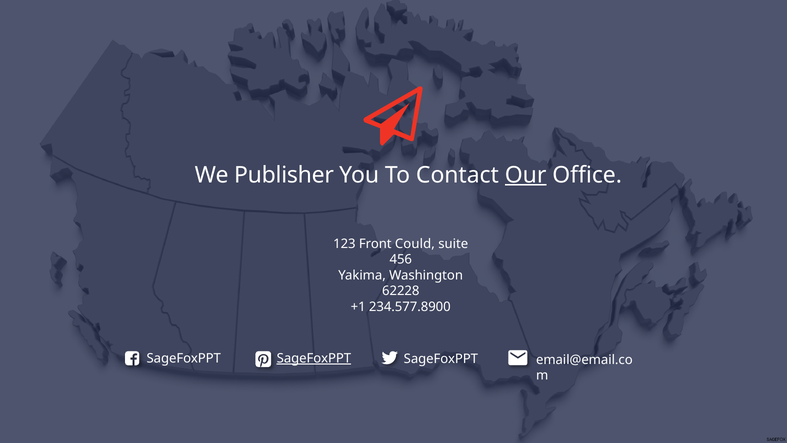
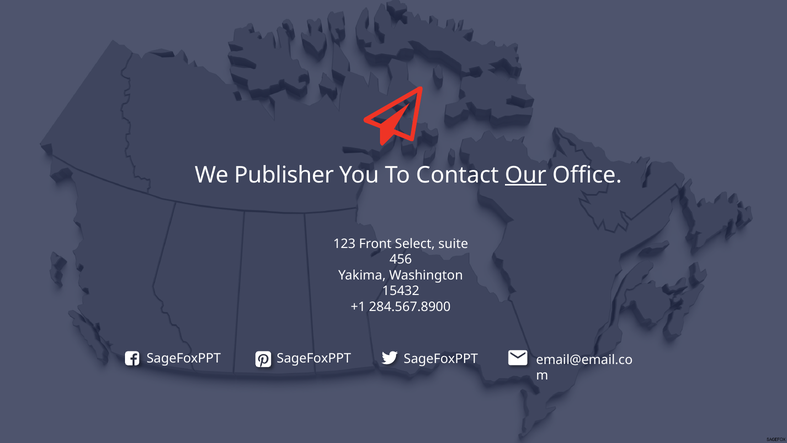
Could: Could -> Select (415, 244)
62228: 62228 -> 15432 (401, 291)
234.577.8900: 234.577.8900 -> 284.567.8900 (410, 307)
SageFoxPPT underline: present -> none (314, 358)
